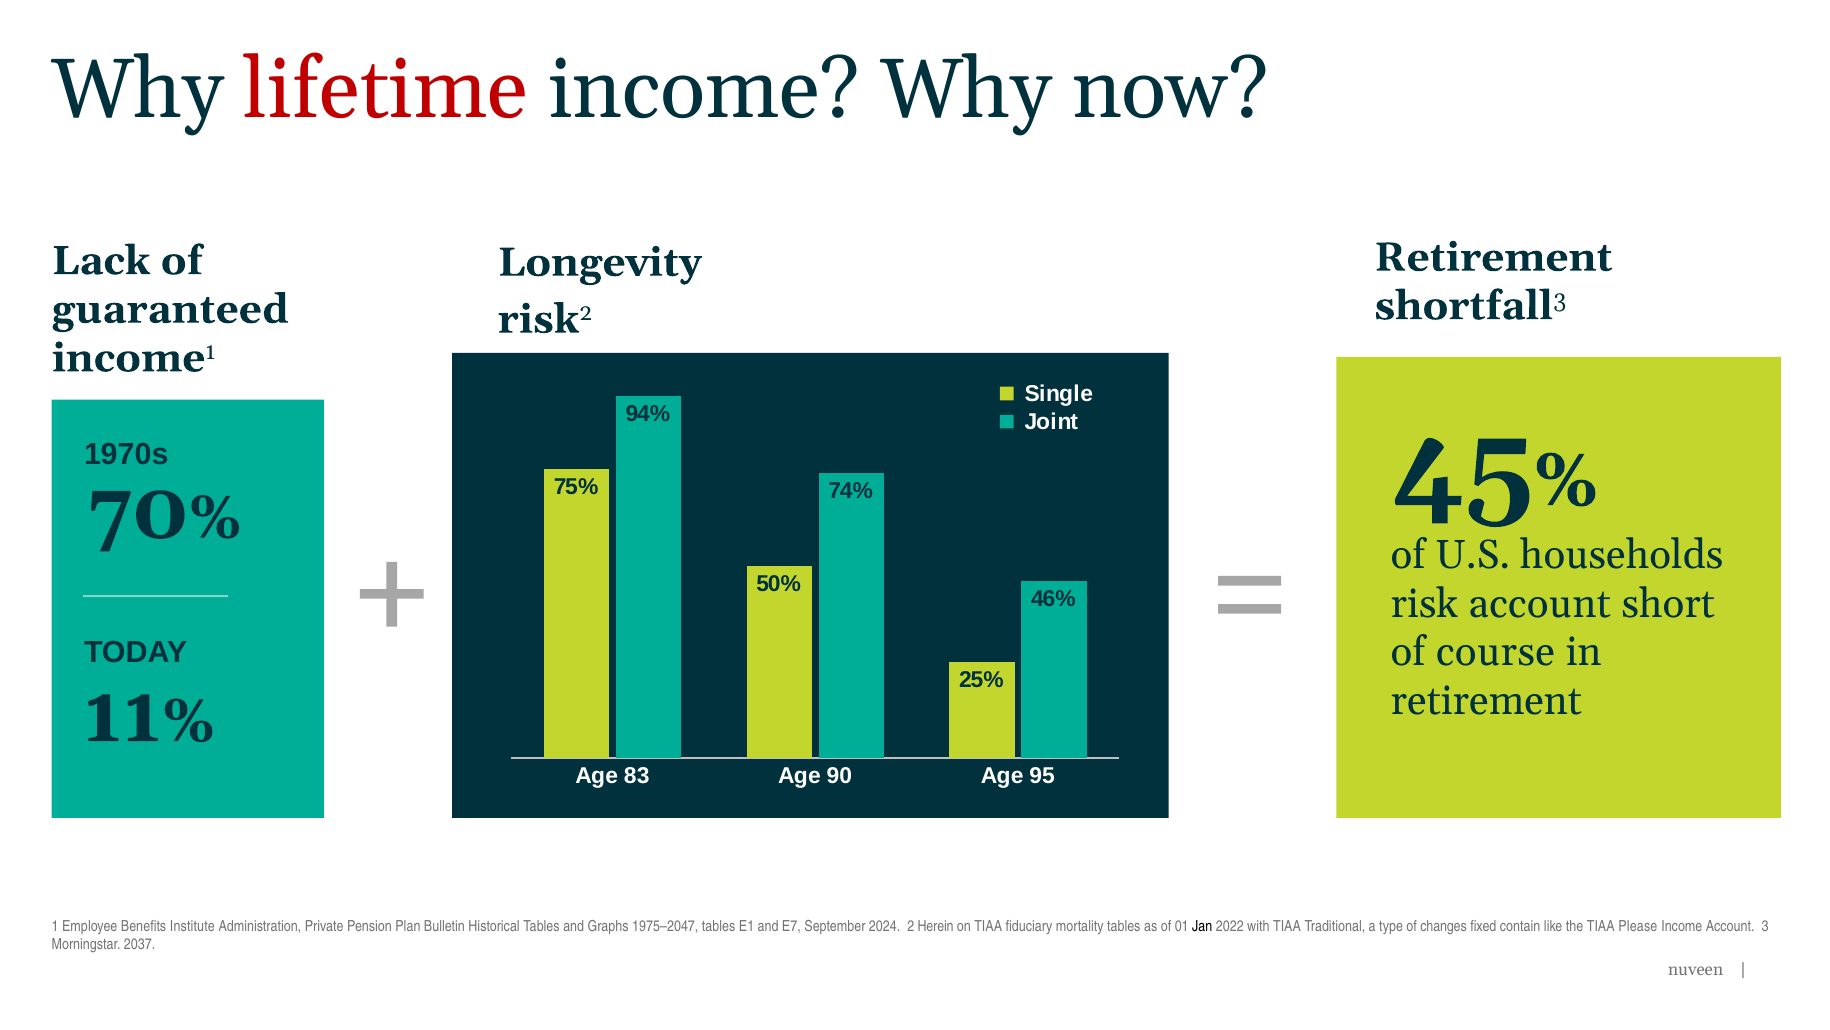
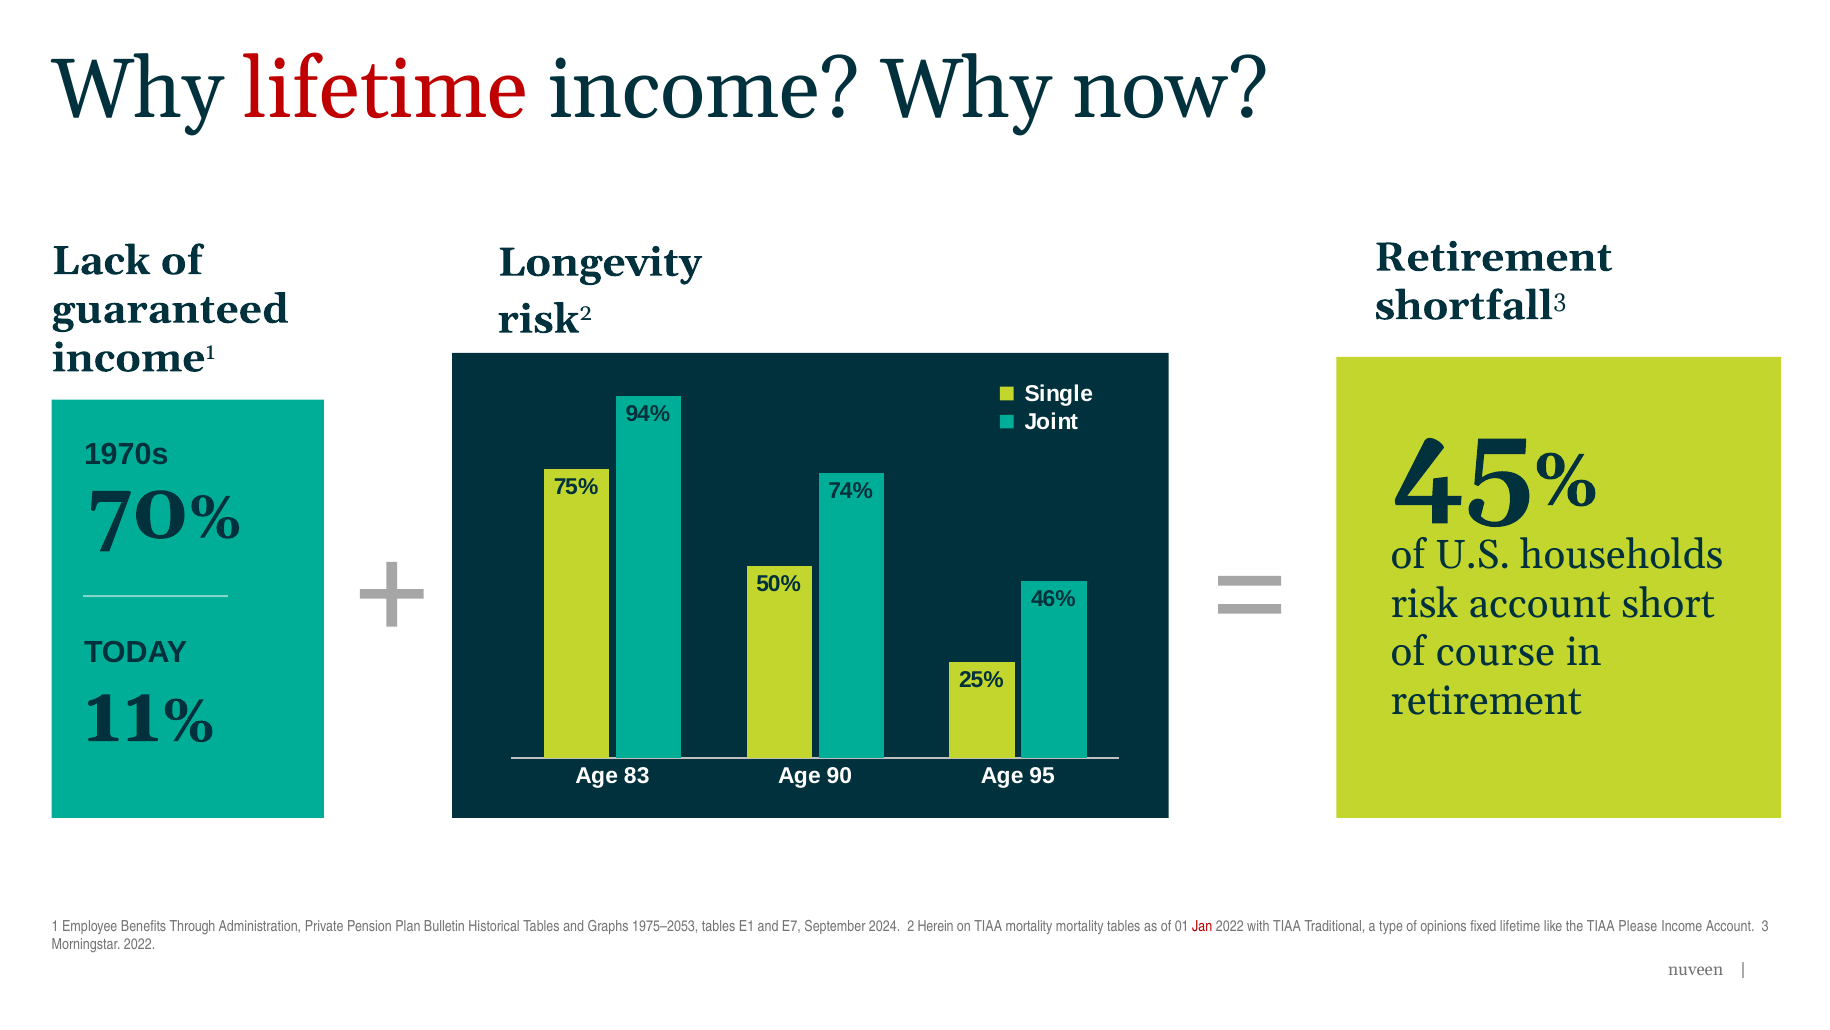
Institute: Institute -> Through (193, 925)
1975–2047: 1975–2047 -> 1975–2053 (665, 925)
TIAA fiduciary: fiduciary -> mortality (1029, 925)
Jan colour: black -> red (1202, 925)
changes: changes -> opinions (1444, 925)
fixed contain: contain -> lifetime (1520, 925)
Morningstar 2037: 2037 -> 2022 (140, 944)
